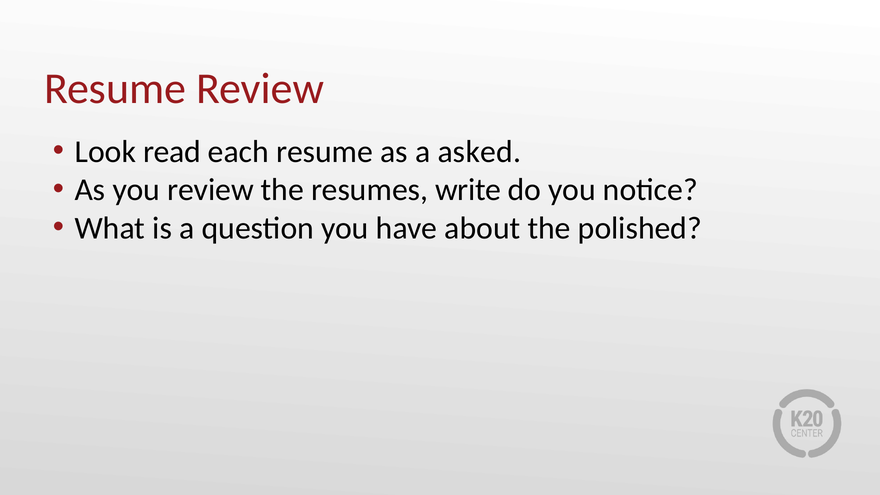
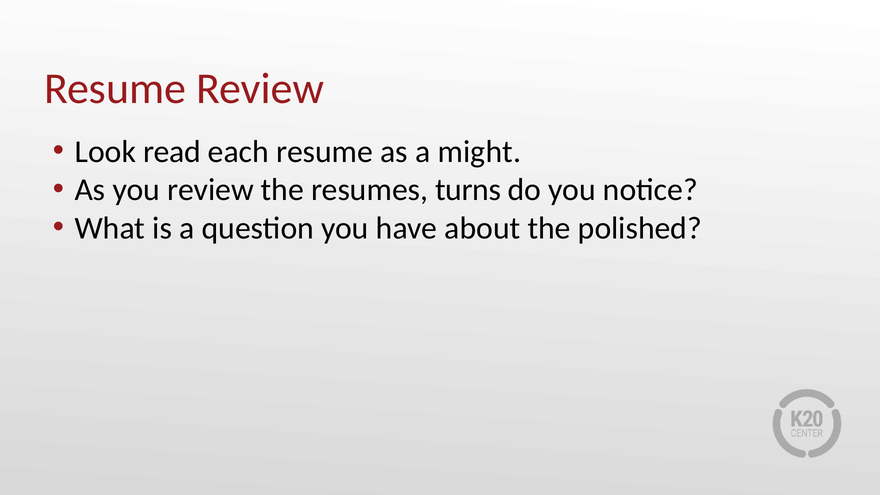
asked: asked -> might (479, 152)
write: write -> turns (468, 190)
